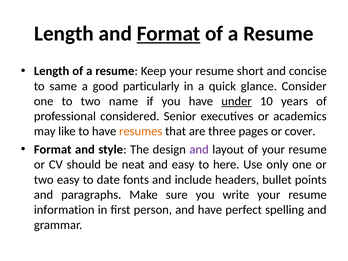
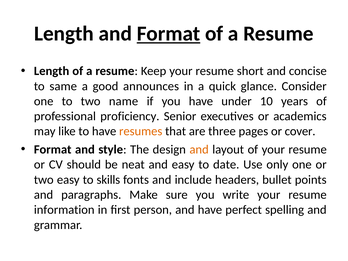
particularly: particularly -> announces (151, 86)
under underline: present -> none (237, 101)
considered: considered -> proficiency (130, 116)
and colour: purple -> orange (199, 150)
here: here -> date (226, 165)
date: date -> skills (108, 180)
